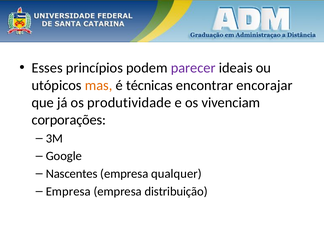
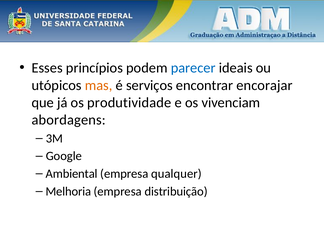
parecer colour: purple -> blue (193, 68)
técnicas: técnicas -> serviços (149, 85)
corporações: corporações -> abordagens (69, 120)
Nascentes: Nascentes -> Ambiental (72, 174)
Empresa: Empresa -> Melhoria (68, 191)
